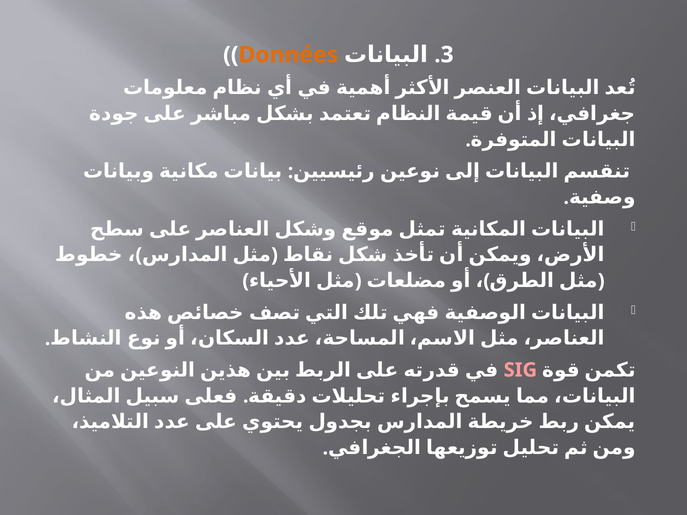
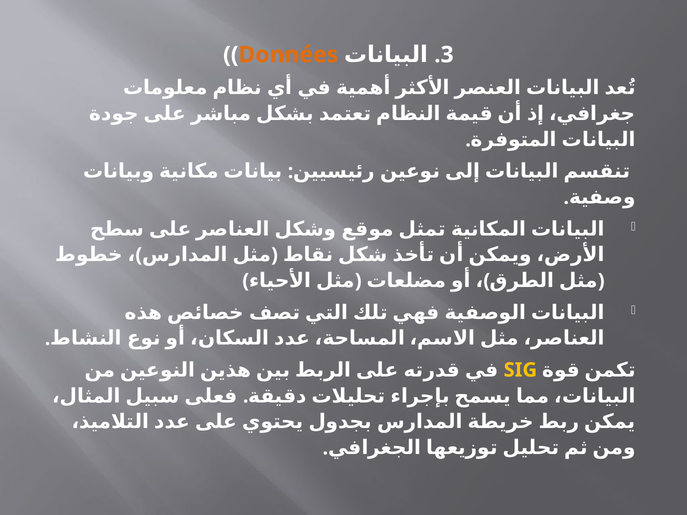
SIG colour: pink -> yellow (520, 370)
